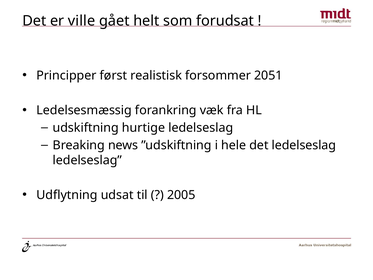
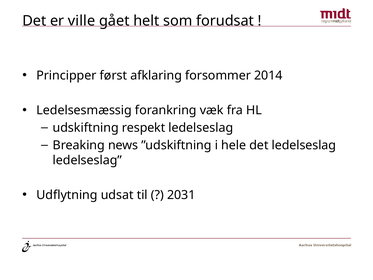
realistisk: realistisk -> afklaring (156, 75)
2051: 2051 -> 2014 (268, 75)
hurtige: hurtige -> respekt (144, 128)
2005: 2005 -> 2031 (181, 195)
